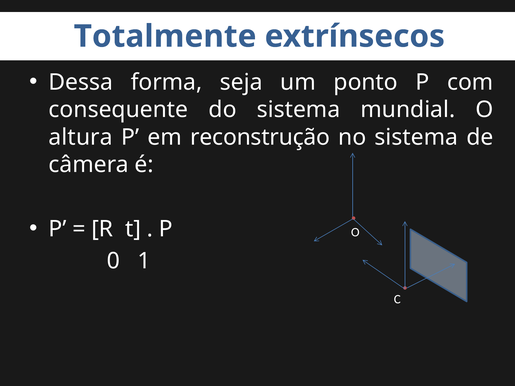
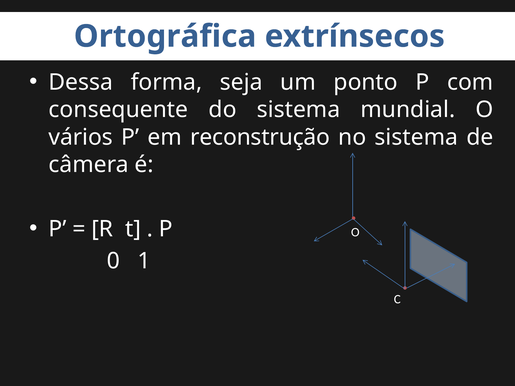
Totalmente: Totalmente -> Ortográfica (165, 36)
altura: altura -> vários (81, 137)
